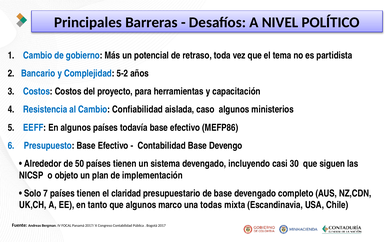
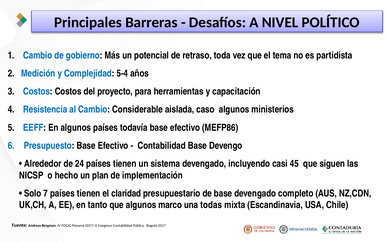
Bancario: Bancario -> Medición (38, 73)
5-2: 5-2 -> 5-4 (122, 73)
Confiabilidad: Confiabilidad -> Considerable (138, 109)
50: 50 -> 24 (80, 164)
30: 30 -> 45 (294, 164)
objeto: objeto -> hecho (66, 175)
